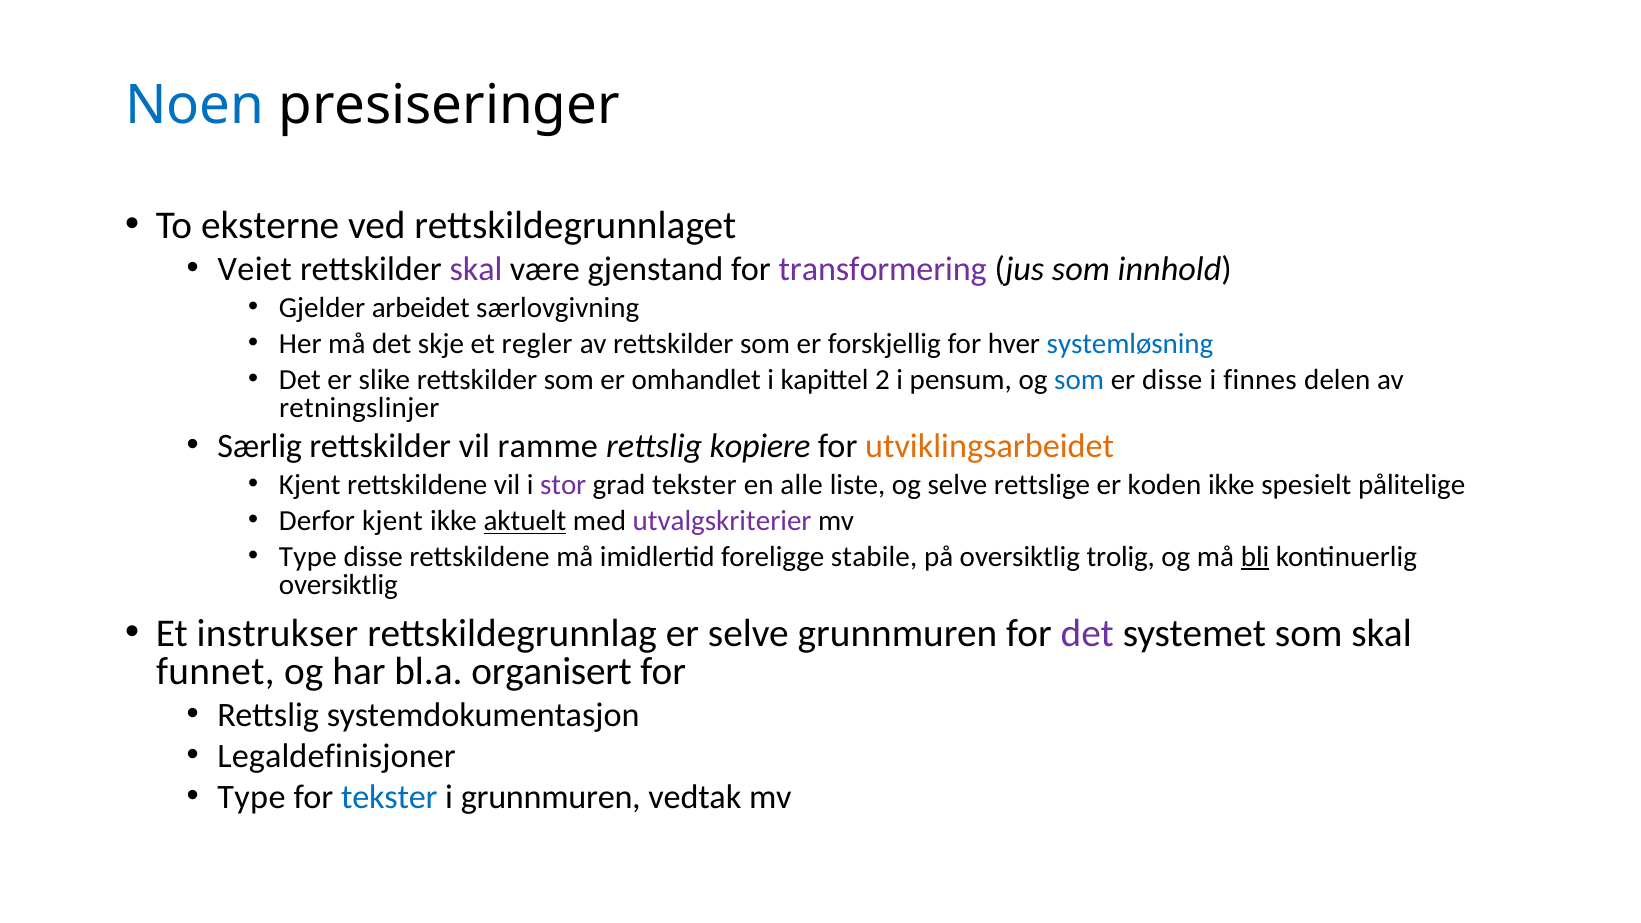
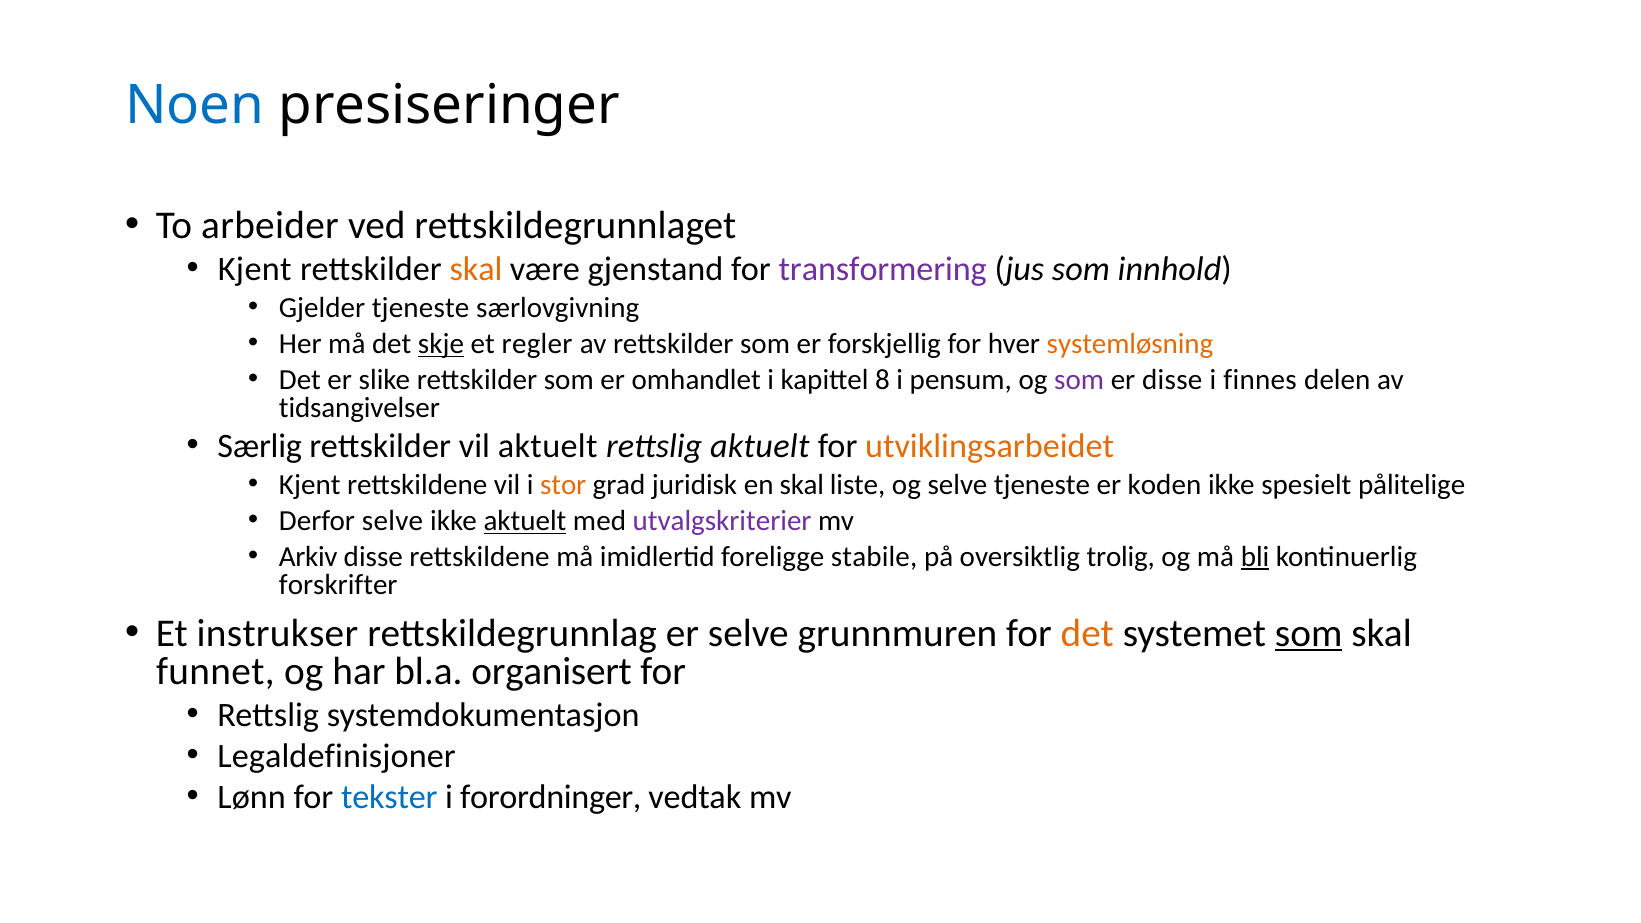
eksterne: eksterne -> arbeider (270, 226)
Veiet: Veiet -> Kjent (255, 270)
skal colour: purple -> orange (476, 270)
Gjelder arbeidet: arbeidet -> tjeneste (421, 308)
skje underline: none -> present (441, 344)
systemløsning colour: blue -> orange (1130, 344)
2: 2 -> 8 (882, 380)
som colour: blue -> purple (1079, 380)
retningslinjer: retningslinjer -> tidsangivelser (359, 408)
vil ramme: ramme -> aktuelt (548, 446)
rettslig kopiere: kopiere -> aktuelt (760, 446)
stor colour: purple -> orange (563, 485)
grad tekster: tekster -> juridisk (695, 485)
en alle: alle -> skal (802, 485)
selve rettslige: rettslige -> tjeneste (1042, 485)
Derfor kjent: kjent -> selve (393, 521)
Type: Type -> Arkiv (308, 557)
oversiktlig: oversiktlig -> forskrifter (338, 585)
det colour: purple -> orange (1087, 633)
som underline: none -> present (1309, 633)
Type: Type -> Lønn (252, 797)
i grunnmuren: grunnmuren -> forordninger (551, 797)
